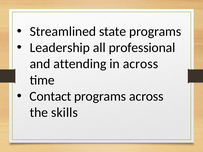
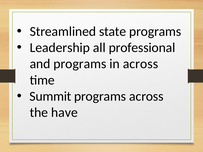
and attending: attending -> programs (80, 64)
Contact: Contact -> Summit (50, 96)
skills: skills -> have (64, 113)
